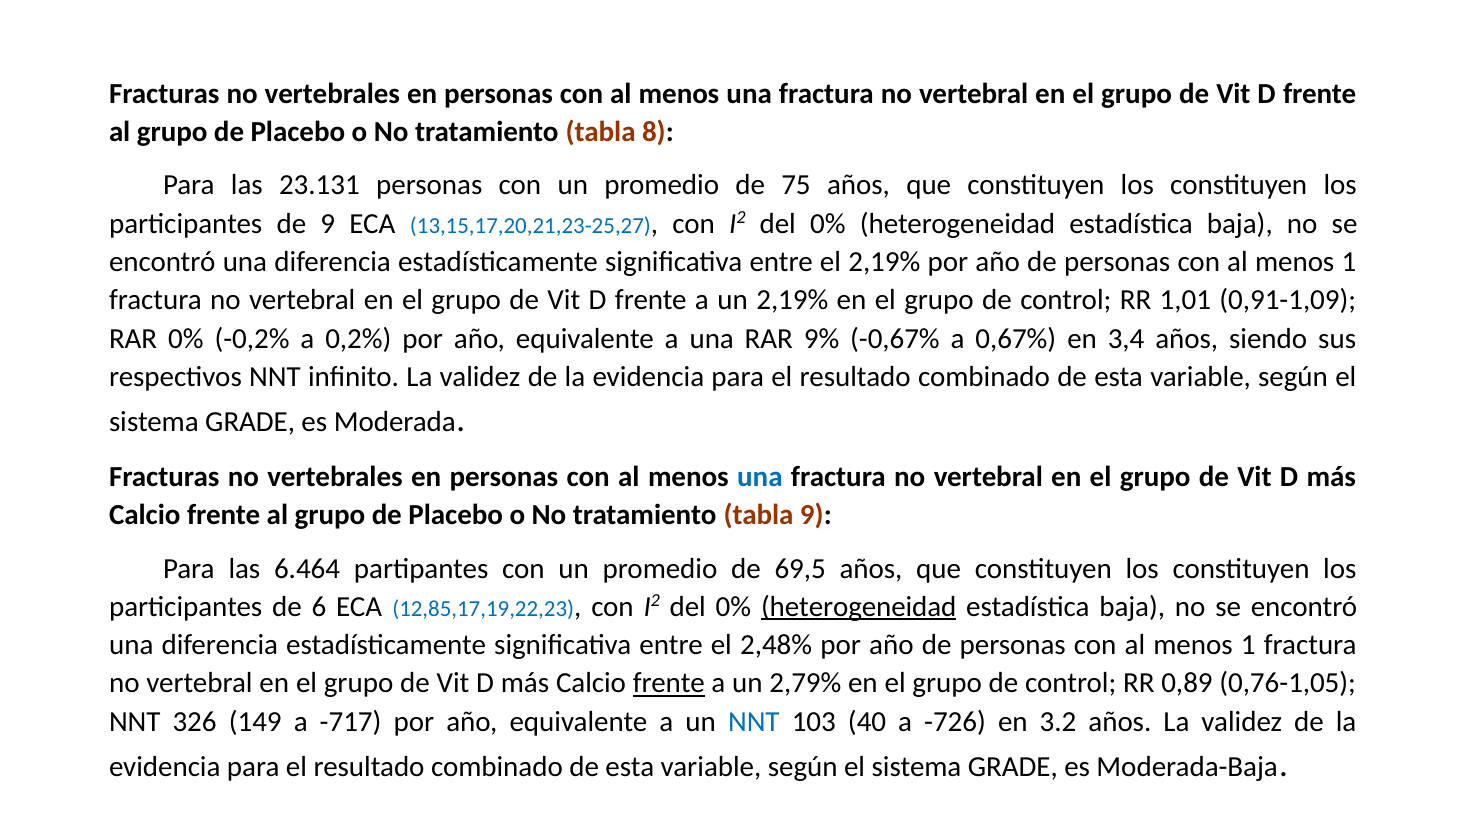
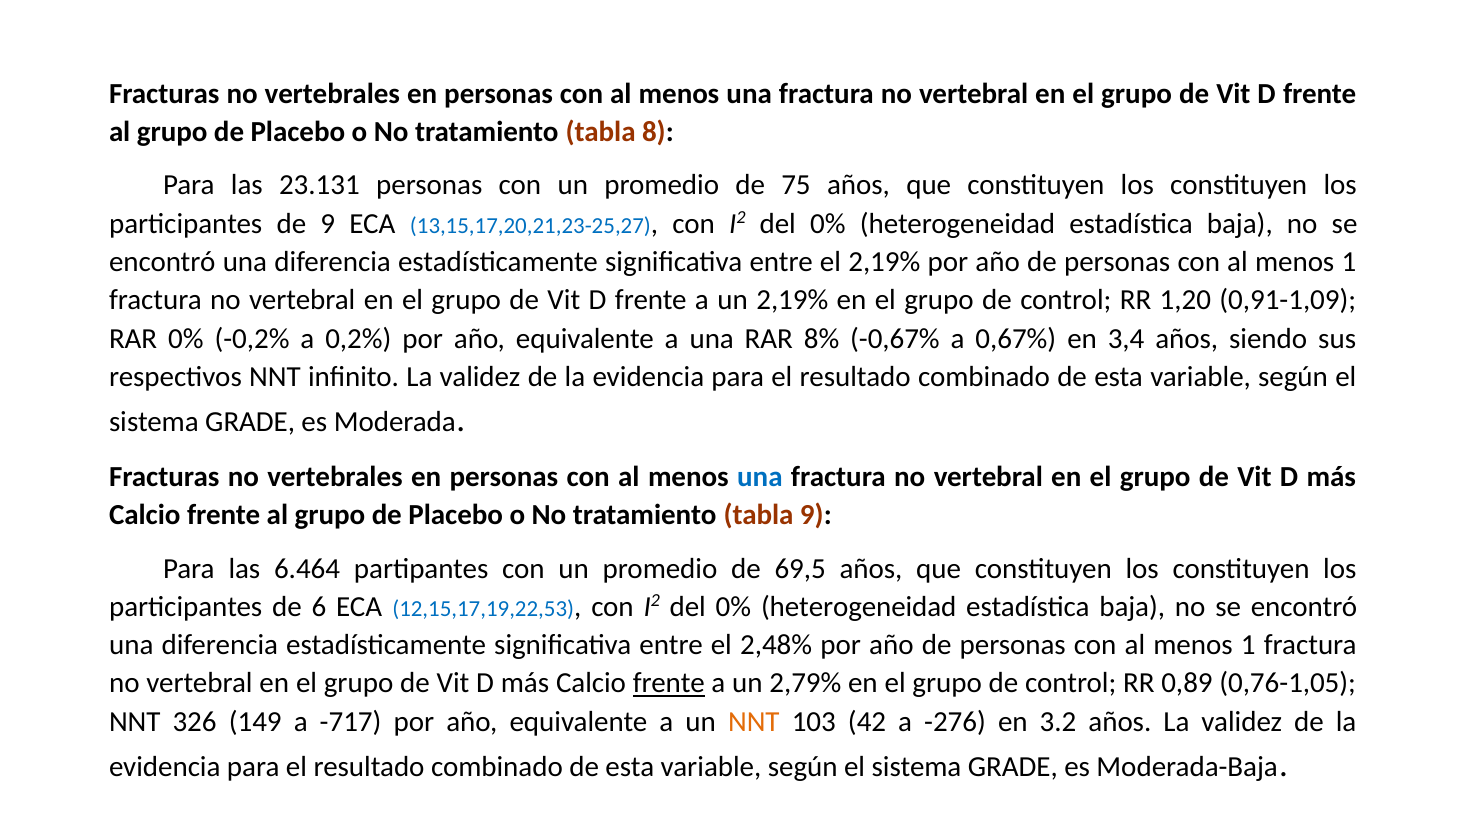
1,01: 1,01 -> 1,20 (1185, 300)
9%: 9% -> 8% (822, 339)
12,85,17,19,22,23: 12,85,17,19,22,23 -> 12,15,17,19,22,53 (483, 609)
heterogeneidad underline: present -> none (859, 607)
NNT colour: blue -> orange (754, 722)
40: 40 -> 42 (867, 722)
-726: -726 -> -276 (955, 722)
